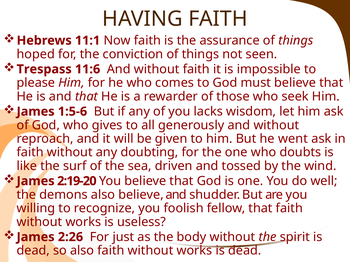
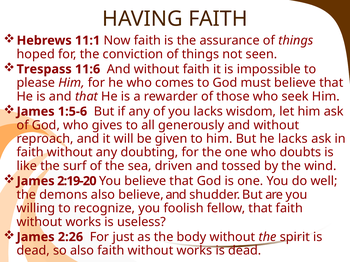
he went: went -> lacks (293, 139)
